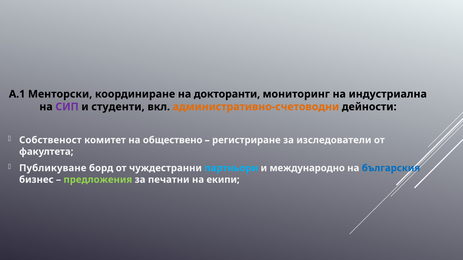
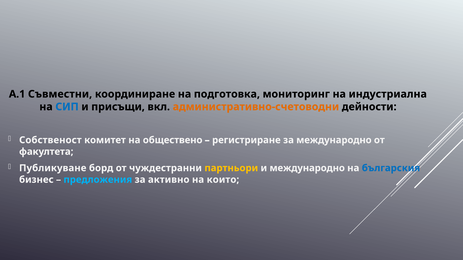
Менторски: Менторски -> Съвместни (60, 94)
докторанти: докторанти -> подготовка (227, 94)
СИП colour: purple -> blue (67, 107)
студенти: студенти -> присъщи (118, 107)
за изследователи: изследователи -> международно (334, 140)
партньори colour: light blue -> yellow (231, 168)
предложения colour: light green -> light blue (98, 180)
печатни: печатни -> активно (169, 180)
екипи: екипи -> които (223, 180)
